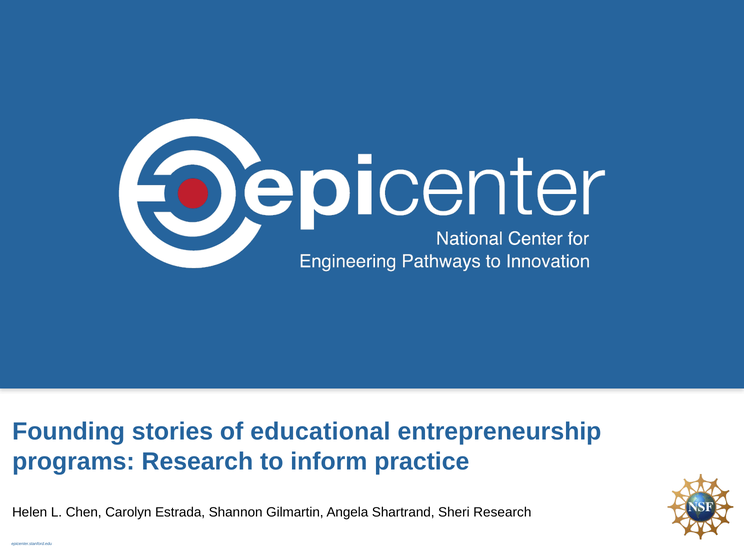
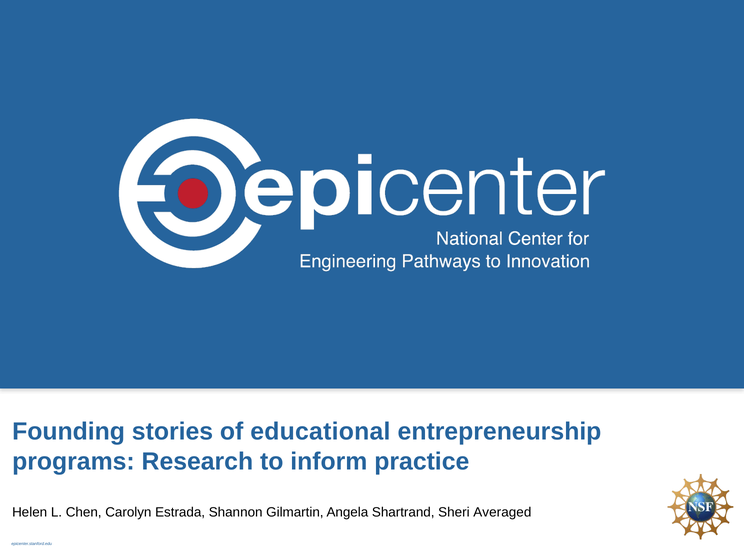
Sheri Research: Research -> Averaged (502, 512)
